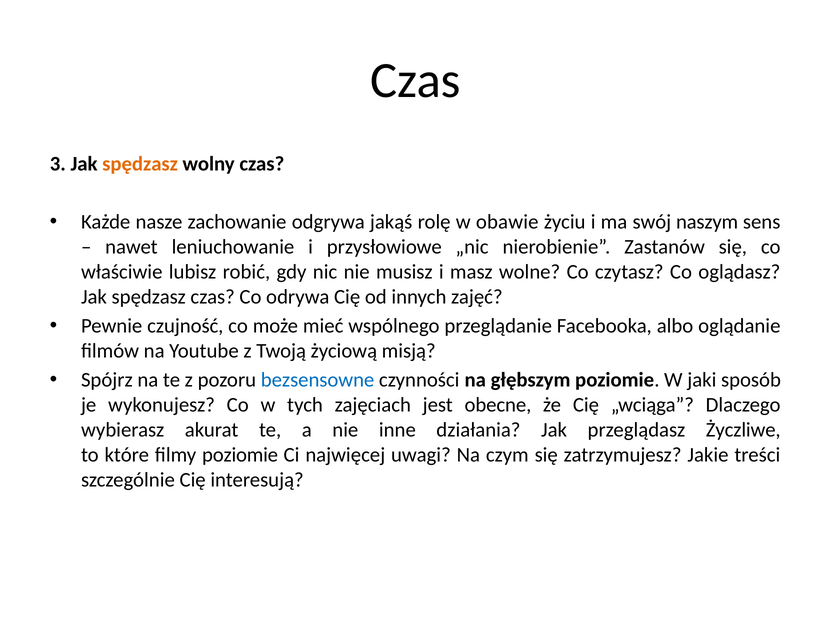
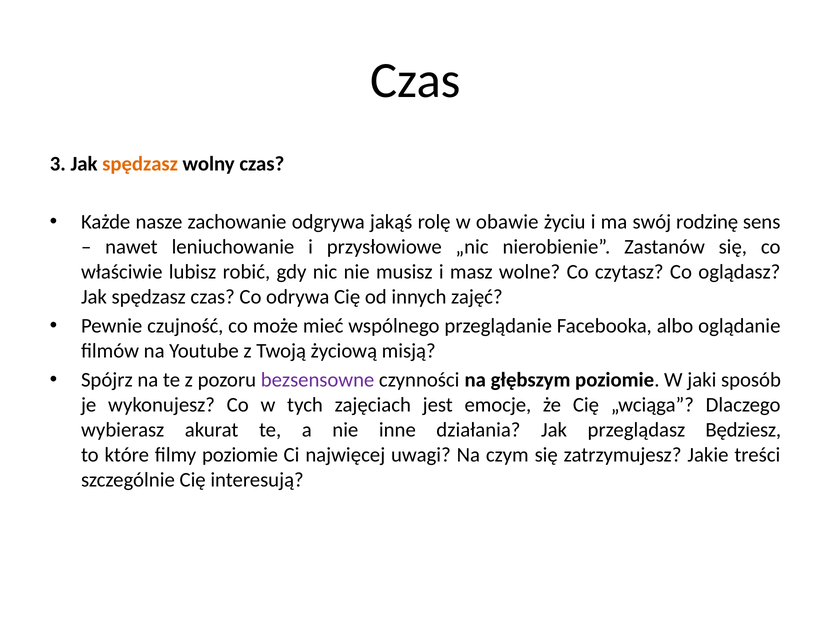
naszym: naszym -> rodzinę (707, 222)
bezsensowne colour: blue -> purple (318, 380)
obecne: obecne -> emocje (498, 404)
Życzliwe: Życzliwe -> Będziesz (743, 429)
